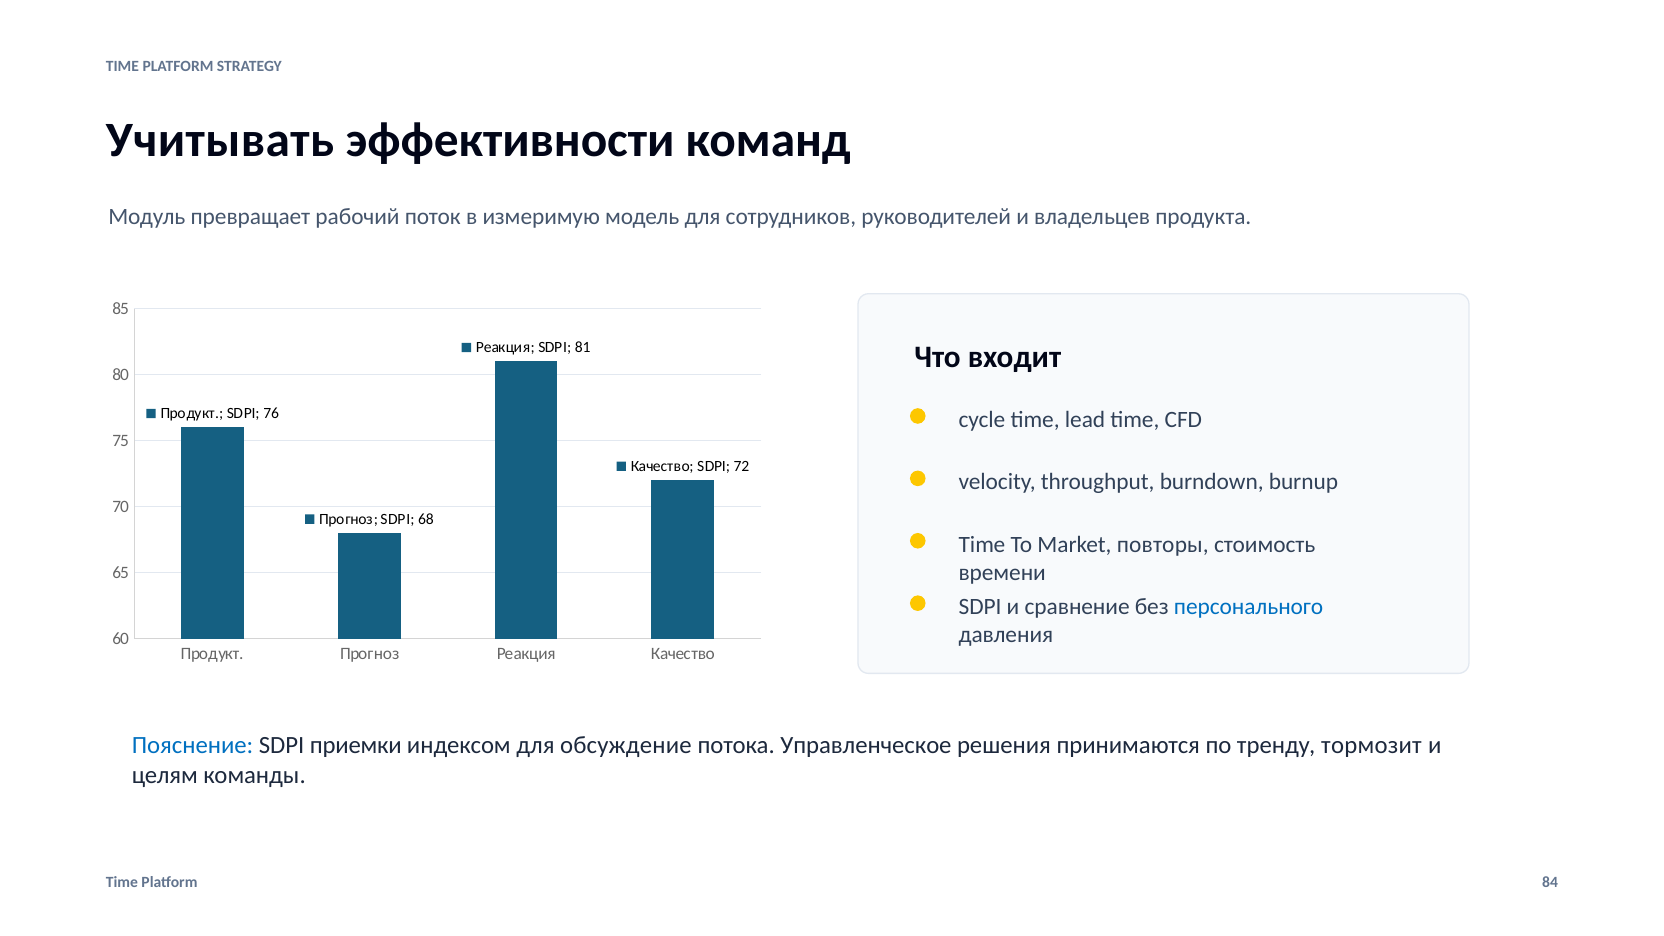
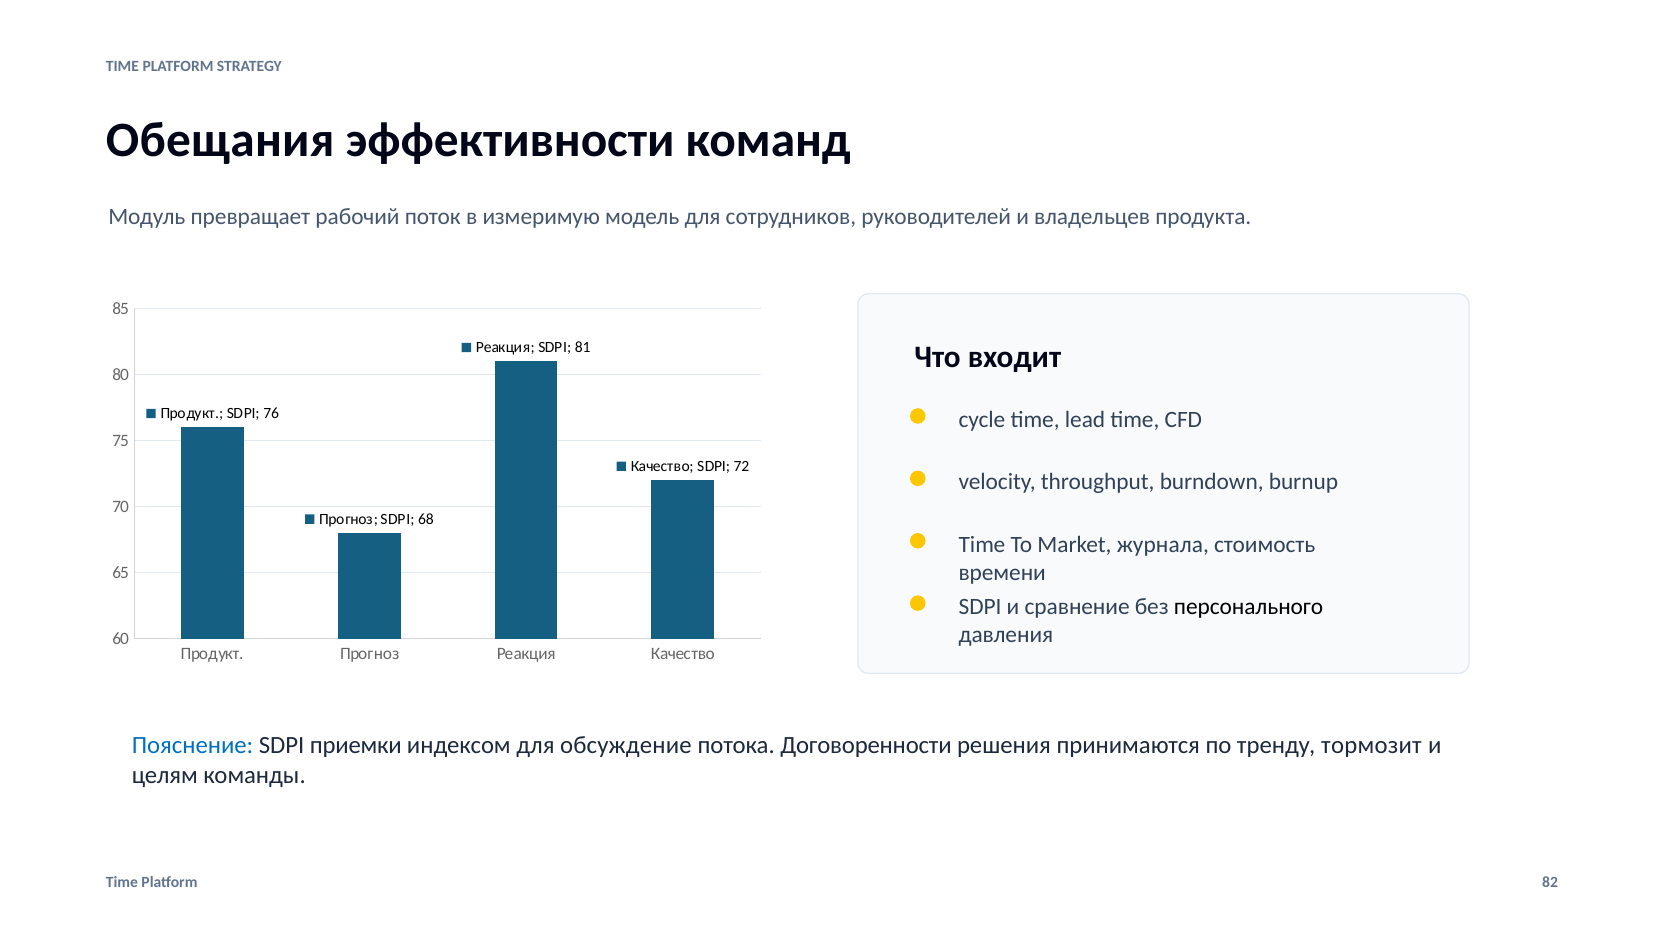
Учитывать: Учитывать -> Обещания (220, 141)
повторы: повторы -> журнала (1163, 544)
персонального colour: blue -> black (1249, 607)
Управленческое: Управленческое -> Договоренности (866, 745)
84: 84 -> 82 (1550, 882)
